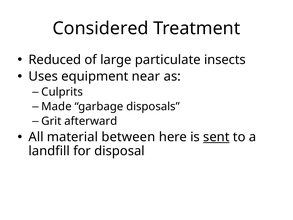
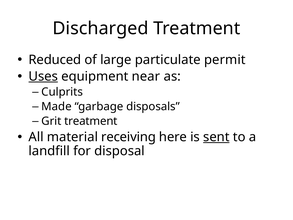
Considered: Considered -> Discharged (100, 28)
insects: insects -> permit (225, 60)
Uses underline: none -> present (43, 76)
Grit afterward: afterward -> treatment (91, 121)
between: between -> receiving (129, 137)
